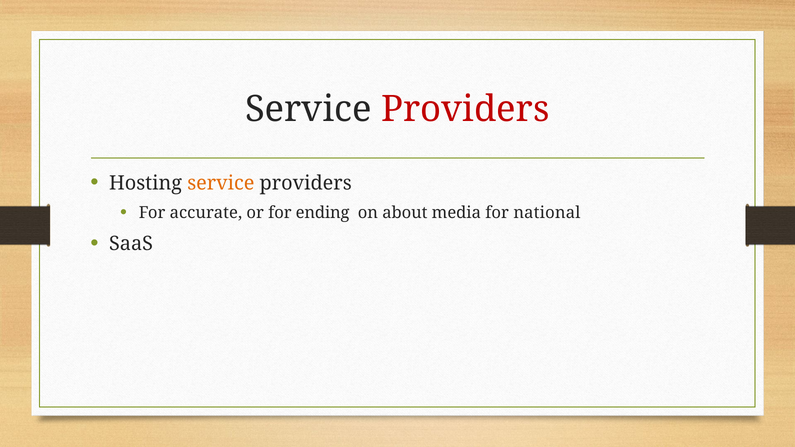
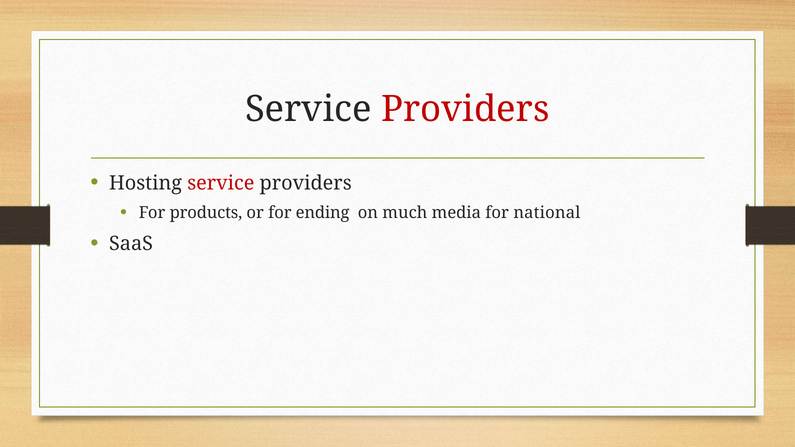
service colour: orange -> red (221, 183)
accurate: accurate -> products (206, 213)
about: about -> much (405, 213)
